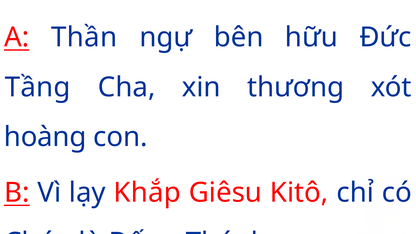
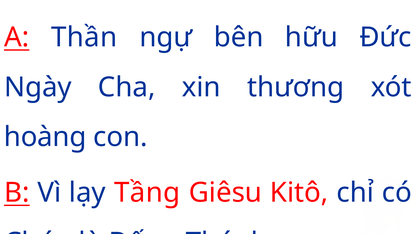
Tầng: Tầng -> Ngày (38, 87)
Khắp: Khắp -> Tầng (147, 193)
